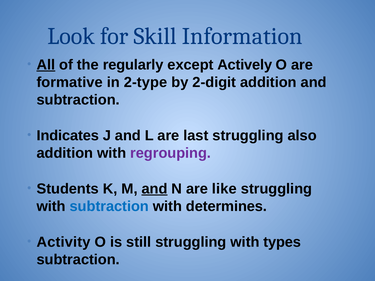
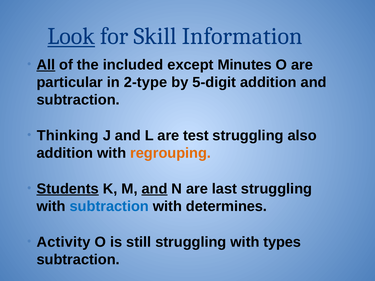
Look underline: none -> present (71, 36)
regularly: regularly -> included (133, 65)
Actively: Actively -> Minutes (245, 65)
formative: formative -> particular (70, 82)
2-digit: 2-digit -> 5-digit (214, 82)
Indicates: Indicates -> Thinking (68, 136)
last: last -> test (196, 136)
regrouping colour: purple -> orange (171, 153)
Students underline: none -> present (68, 189)
like: like -> last (224, 189)
